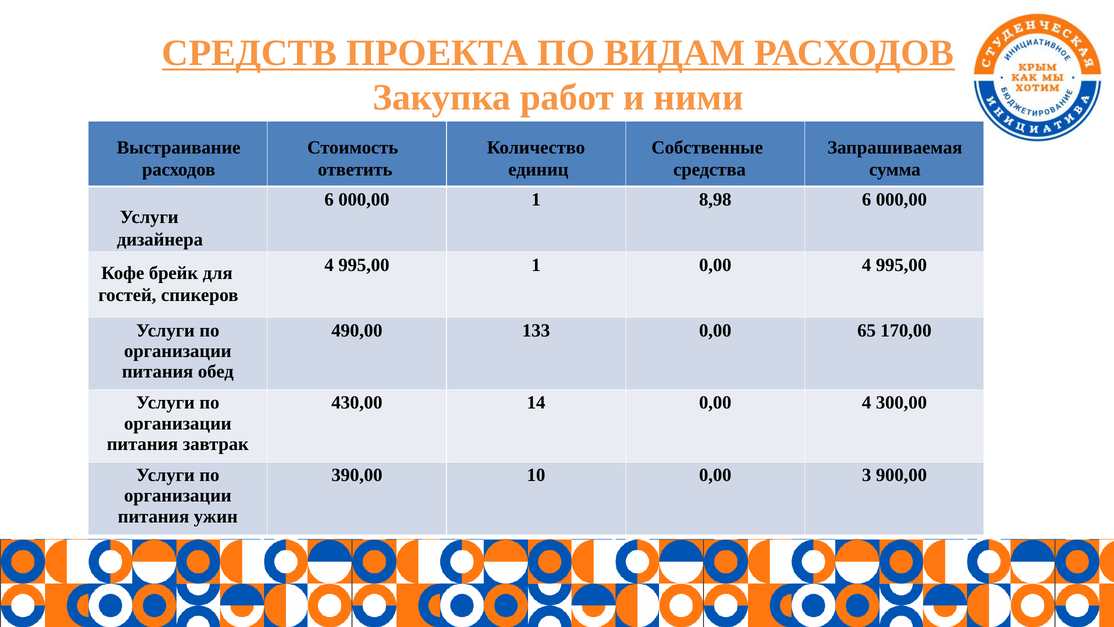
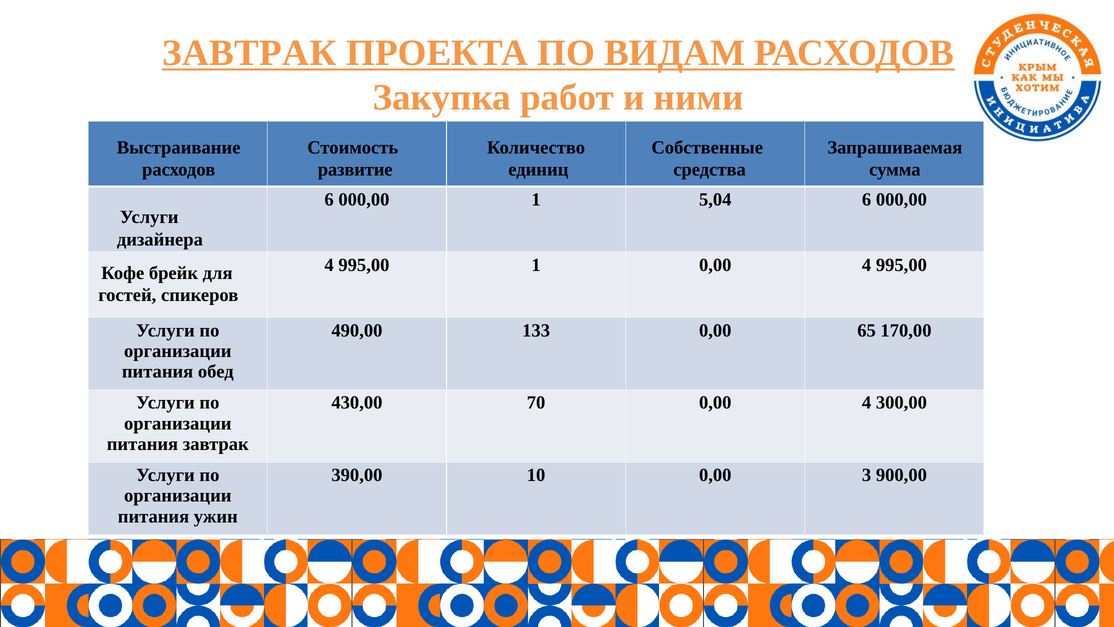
СРЕДСТВ: СРЕДСТВ -> ЗАВТРАК (249, 53)
ответить: ответить -> развитие (355, 170)
8,98: 8,98 -> 5,04 (715, 200)
14: 14 -> 70 (536, 403)
